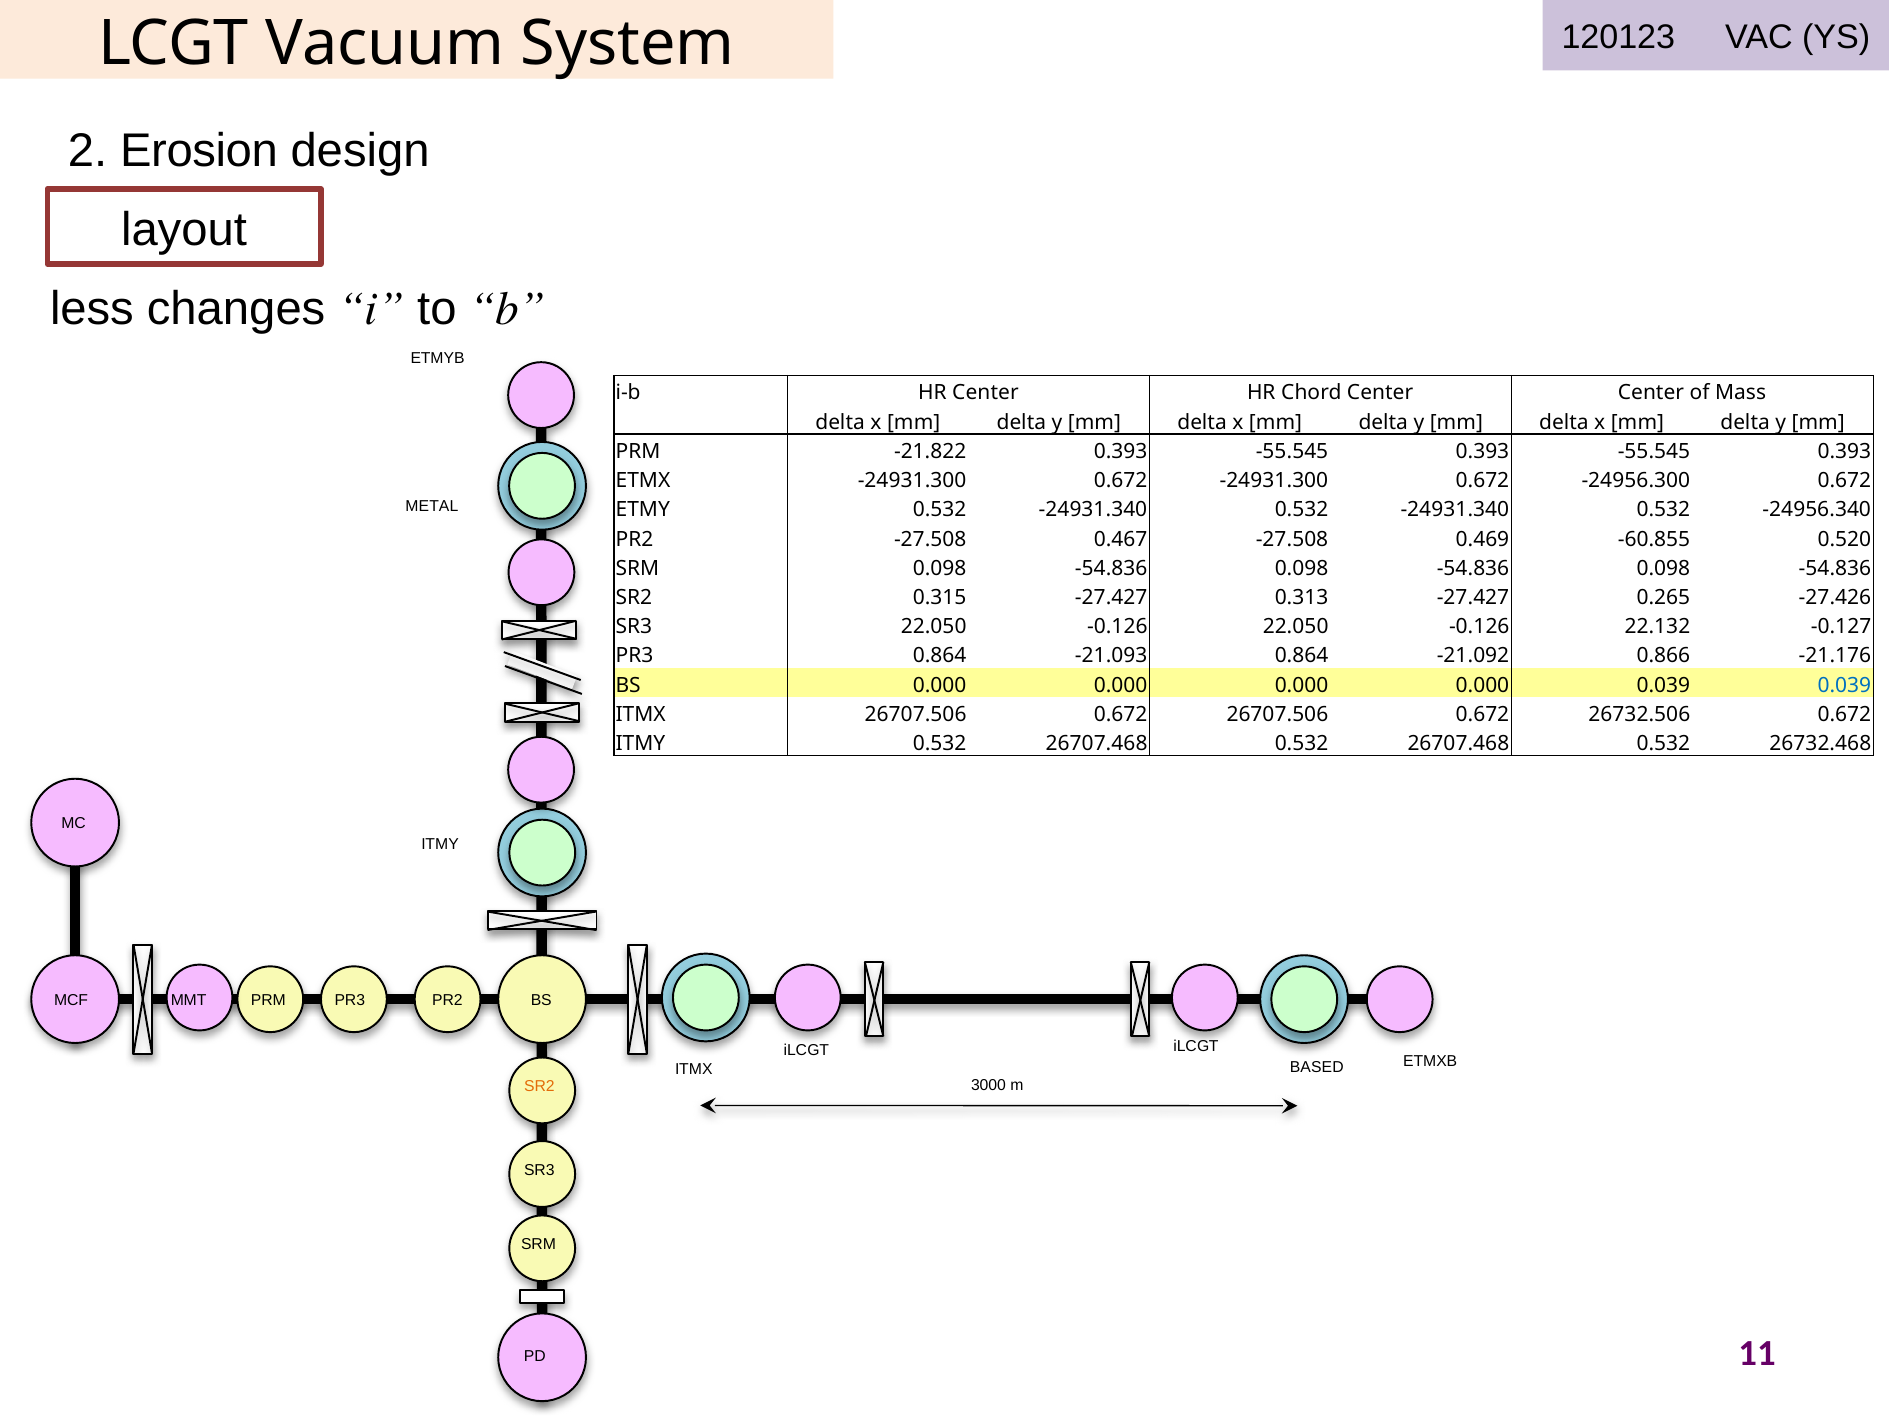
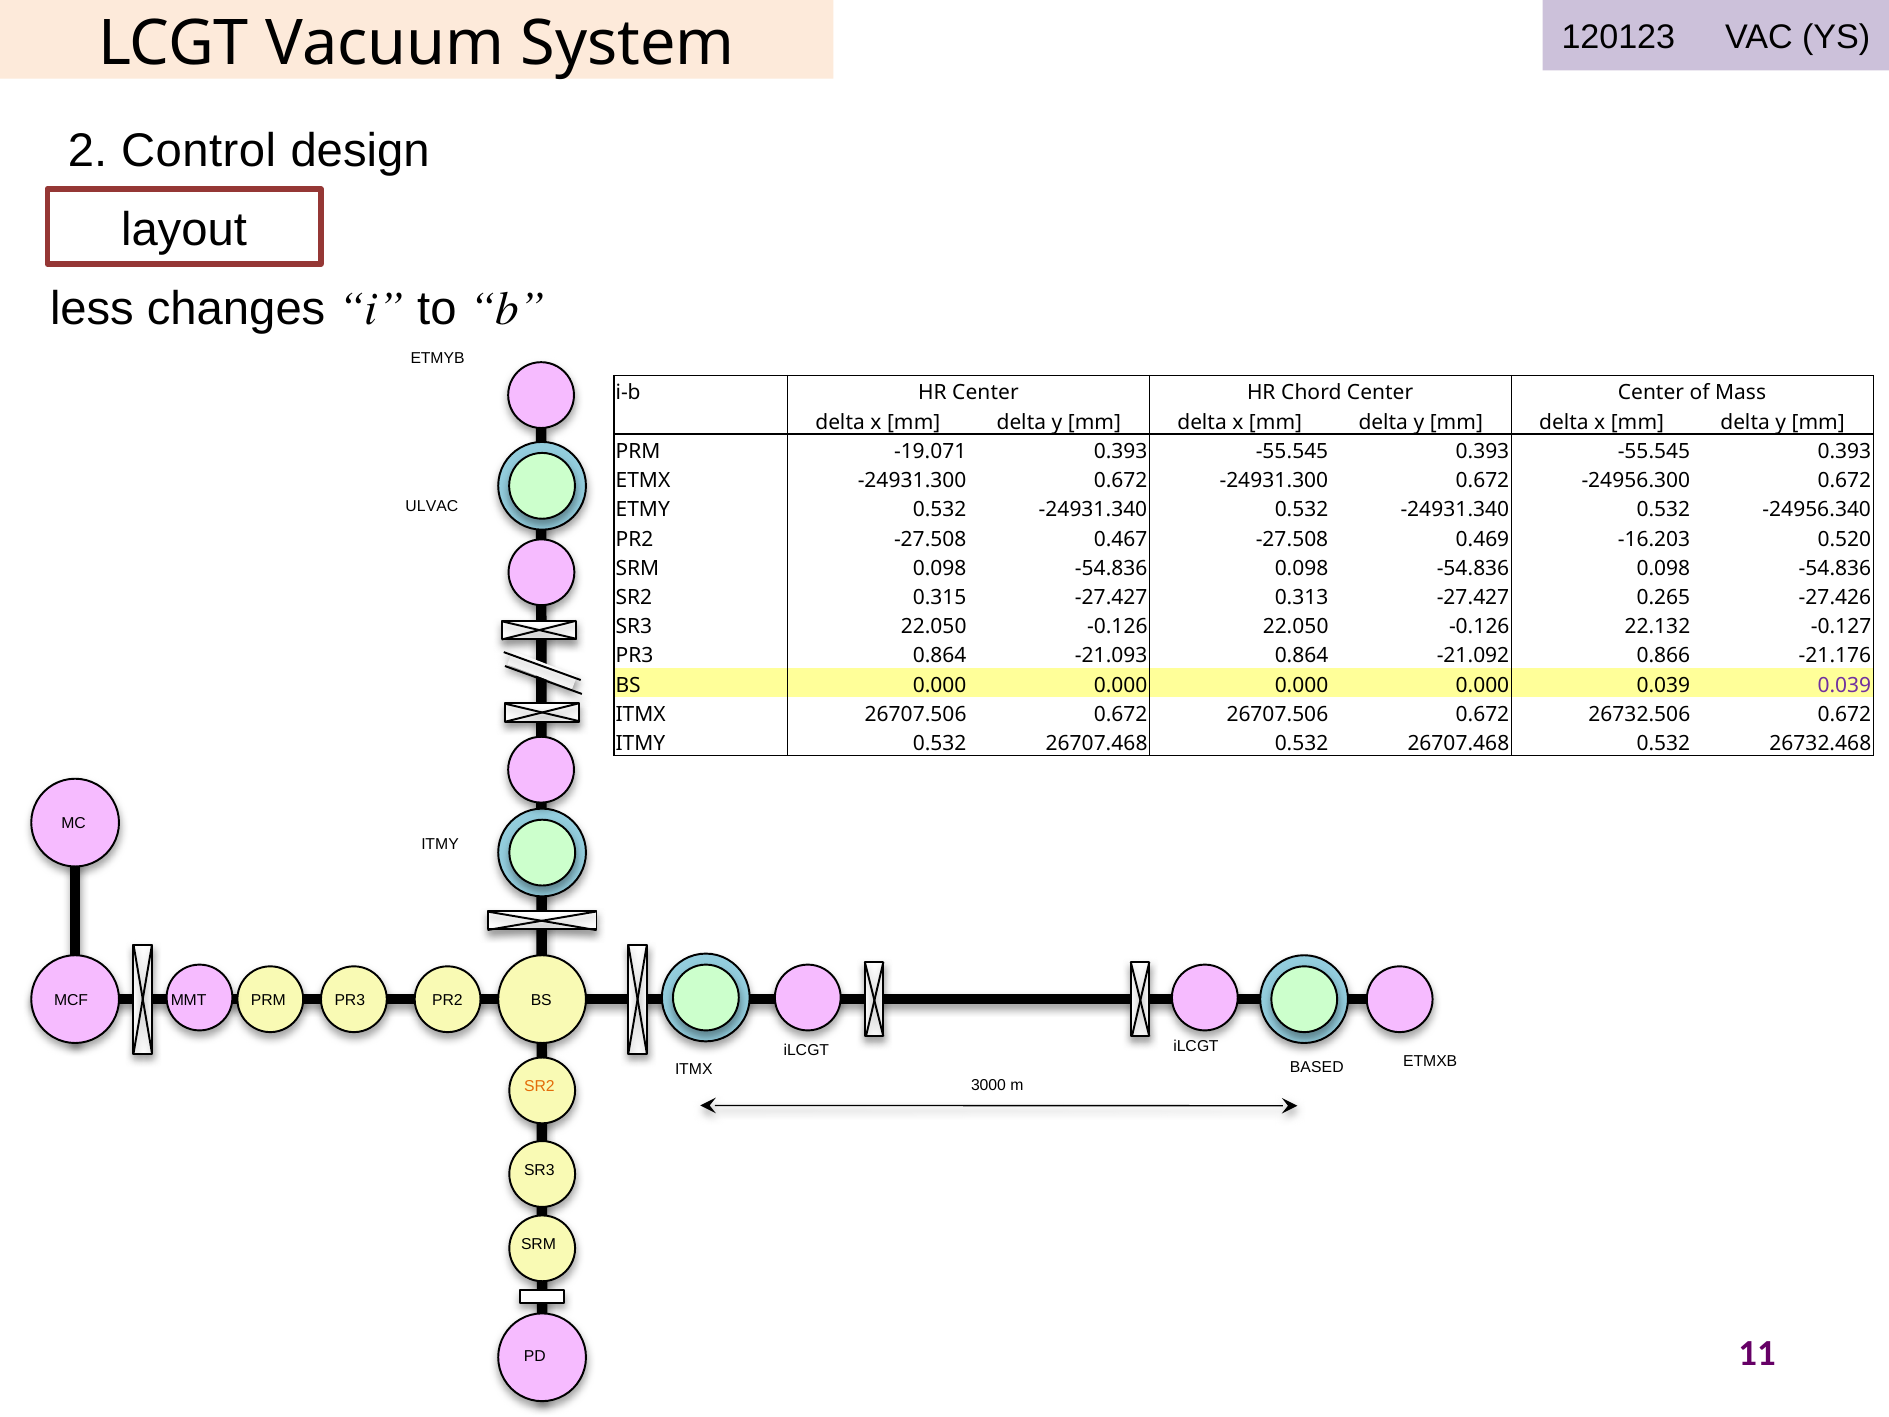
Erosion: Erosion -> Control (199, 151)
-21.822: -21.822 -> -19.071 (930, 451)
METAL: METAL -> ULVAC (432, 506)
-60.855: -60.855 -> -16.203 (1654, 539)
0.039 colour: blue -> purple (1844, 685)
